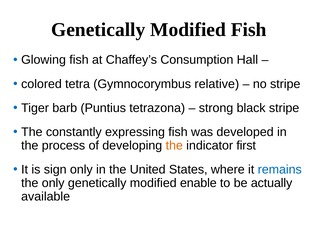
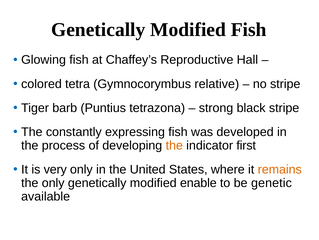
Consumption: Consumption -> Reproductive (197, 60)
sign: sign -> very (55, 169)
remains colour: blue -> orange (280, 169)
actually: actually -> genetic (271, 182)
